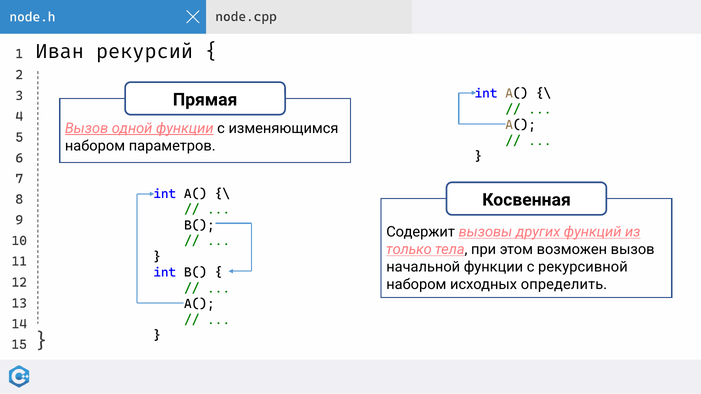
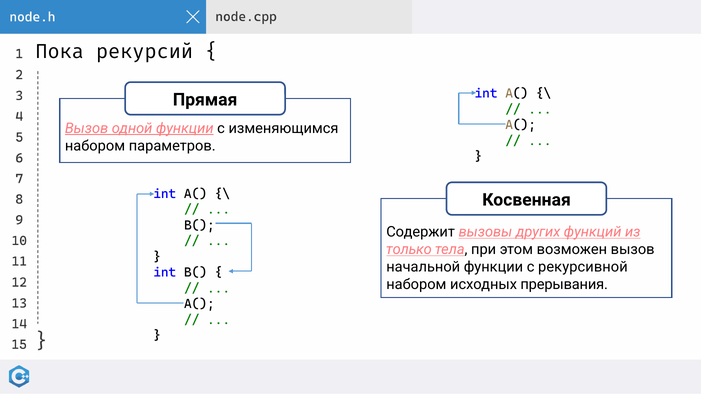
Иван: Иван -> Пока (60, 52)
определить: определить -> прерывания (564, 285)
